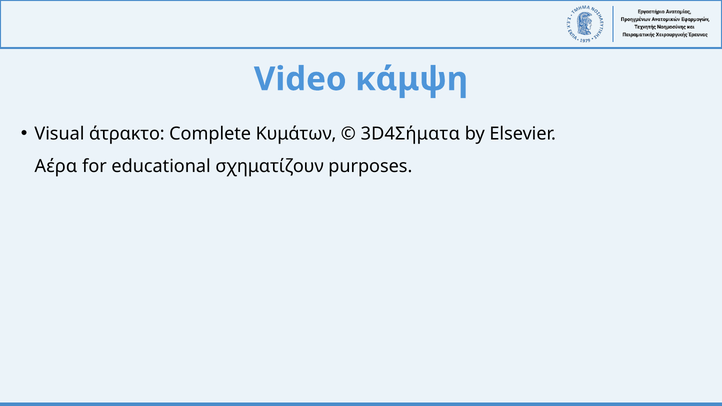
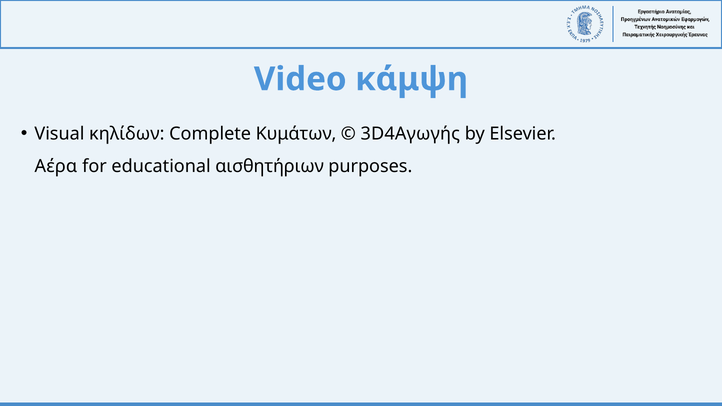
άτρακτο: άτρακτο -> κηλίδων (127, 134)
3D4Σήματα: 3D4Σήματα -> 3D4Αγωγής (410, 134)
σχηματίζουν: σχηματίζουν -> αισθητήριων (270, 166)
